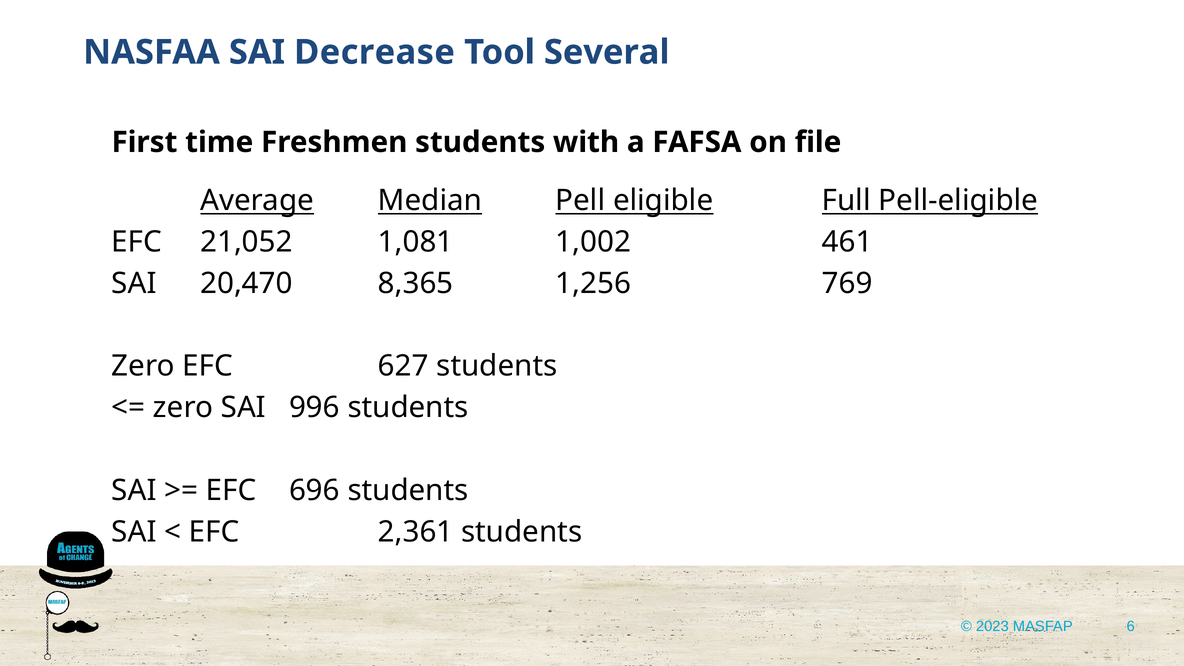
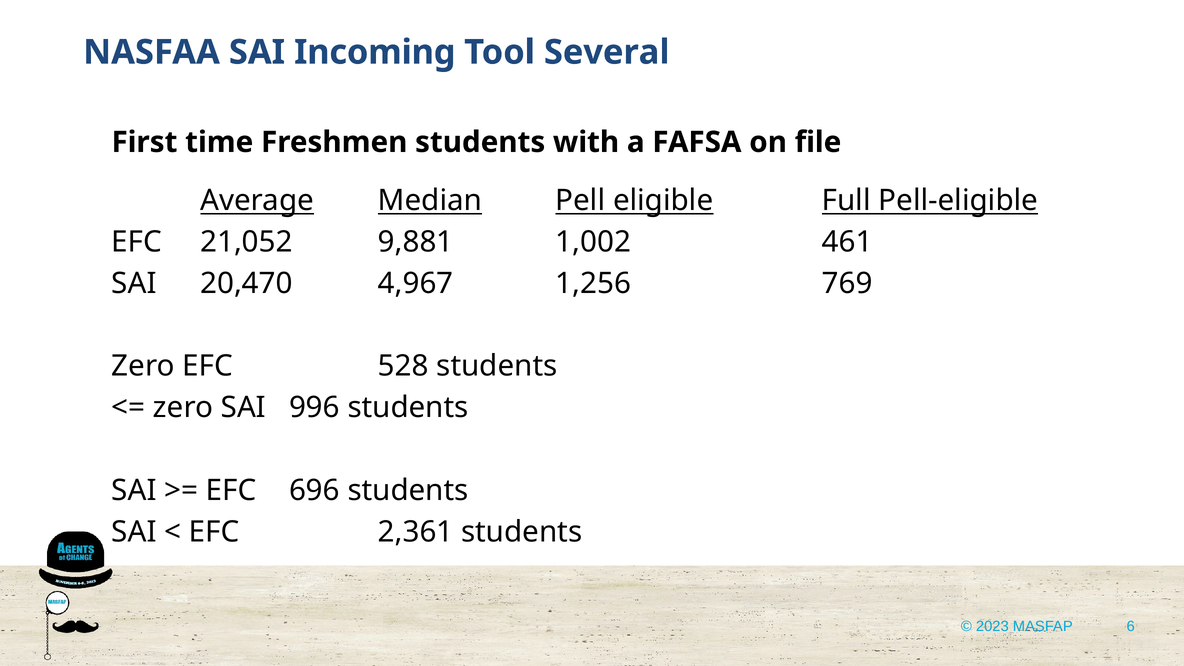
Decrease: Decrease -> Incoming (375, 52)
1,081: 1,081 -> 9,881 (416, 242)
8,365: 8,365 -> 4,967 (416, 283)
627: 627 -> 528 (403, 366)
